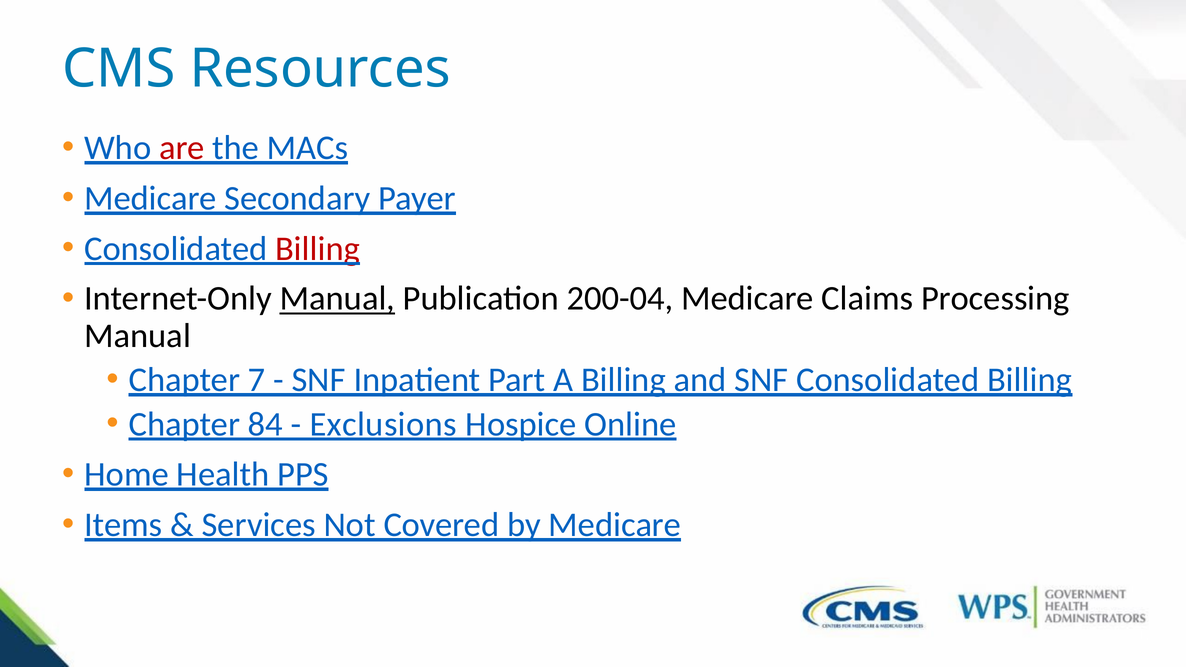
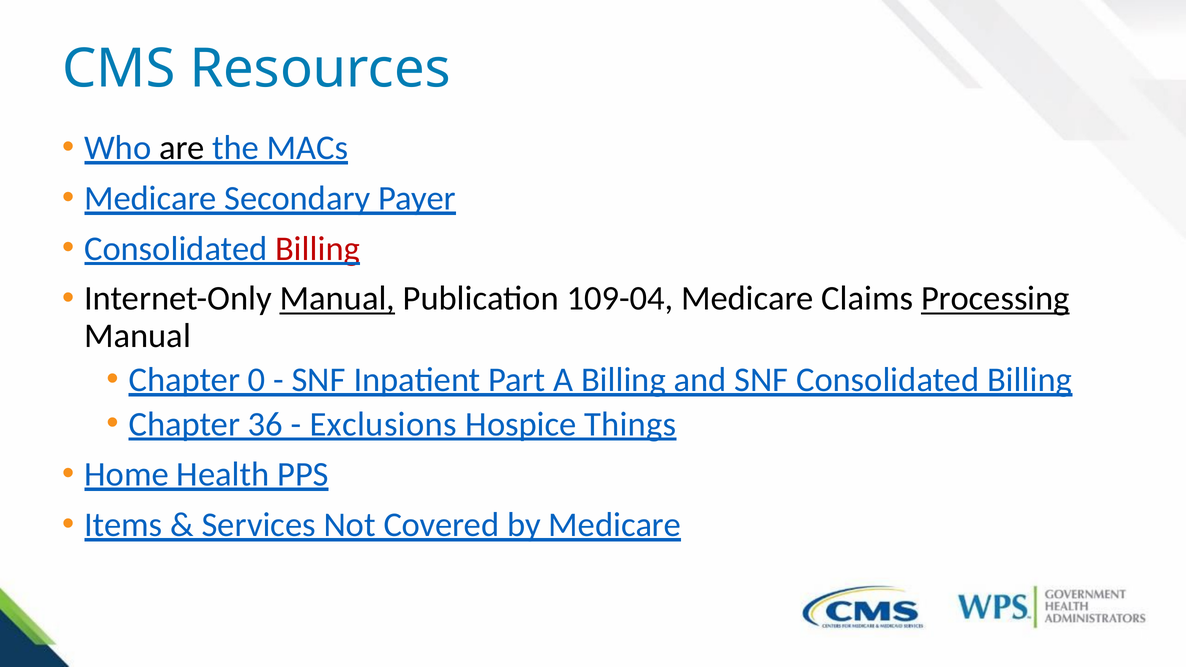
are colour: red -> black (182, 148)
200-04: 200-04 -> 109-04 (620, 299)
Processing underline: none -> present (995, 299)
7: 7 -> 0 (257, 380)
84: 84 -> 36 (265, 424)
Online: Online -> Things (630, 424)
